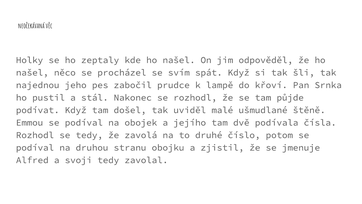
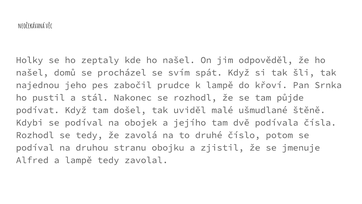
něco: něco -> domů (65, 72)
Emmou: Emmou -> Kdybi (30, 122)
a svoji: svoji -> lampě (78, 160)
